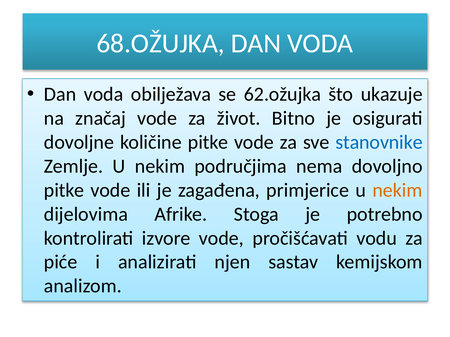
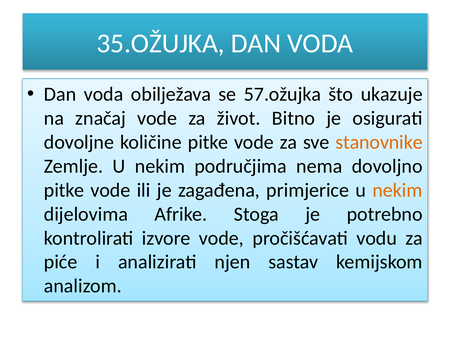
68.OŽUJKA: 68.OŽUJKA -> 35.OŽUJKA (161, 44)
62.ožujka: 62.ožujka -> 57.ožujka (282, 94)
stanovnike colour: blue -> orange (379, 142)
